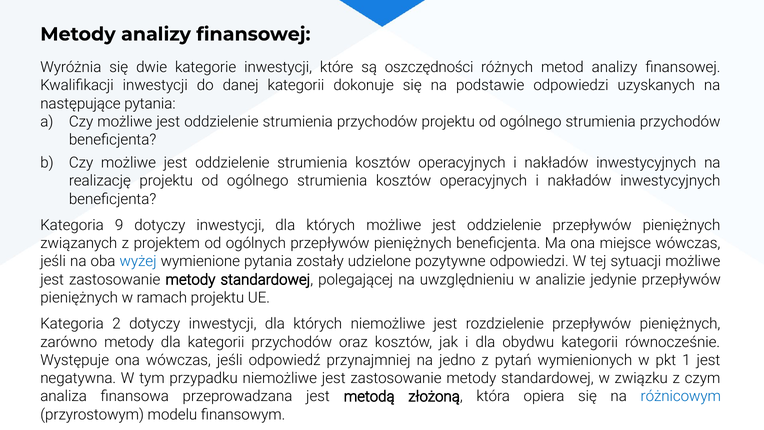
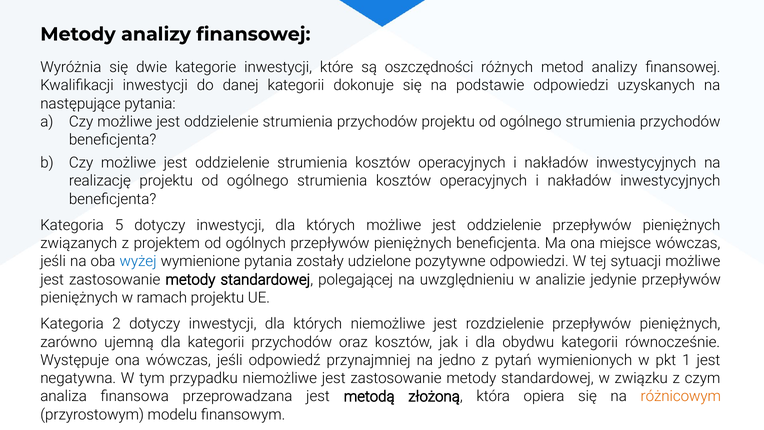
9: 9 -> 5 (119, 225)
zarówno metody: metody -> ujemną (129, 342)
różnicowym colour: blue -> orange (681, 396)
